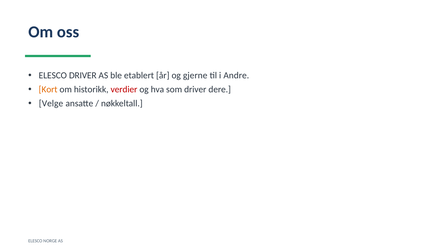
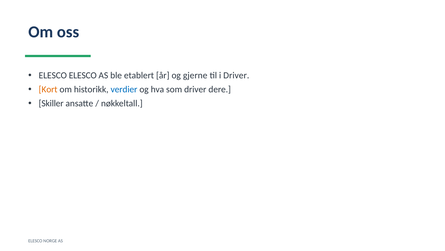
ELESCO DRIVER: DRIVER -> ELESCO (83, 75)
i Andre: Andre -> Driver (236, 75)
verdier colour: red -> blue (124, 89)
Velge: Velge -> Skiller (51, 103)
